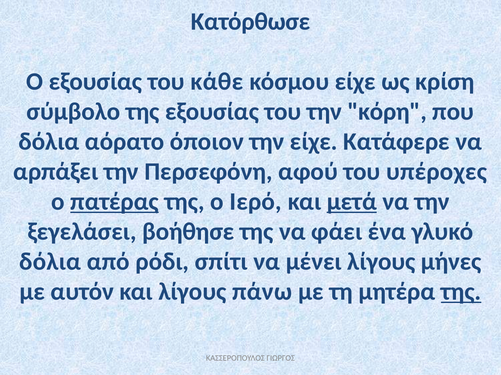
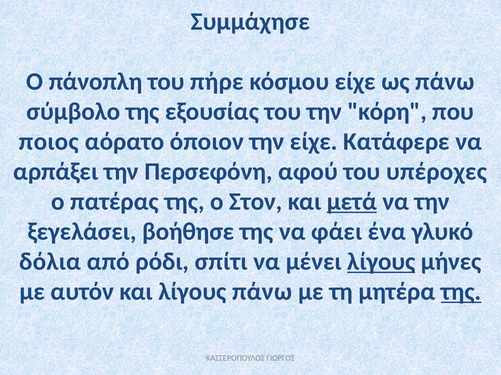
Κατόρθωσε: Κατόρθωσε -> Συμμάχησε (250, 22)
Ο εξουσίας: εξουσίας -> πάνοπλη (95, 82)
κάθε: κάθε -> πήρε (217, 82)
ως κρίση: κρίση -> πάνω (445, 82)
δόλια: δόλια -> ποιος (49, 142)
πατέρας underline: present -> none (115, 202)
Ιερό: Ιερό -> Στον (256, 202)
λίγους underline: none -> present (381, 262)
